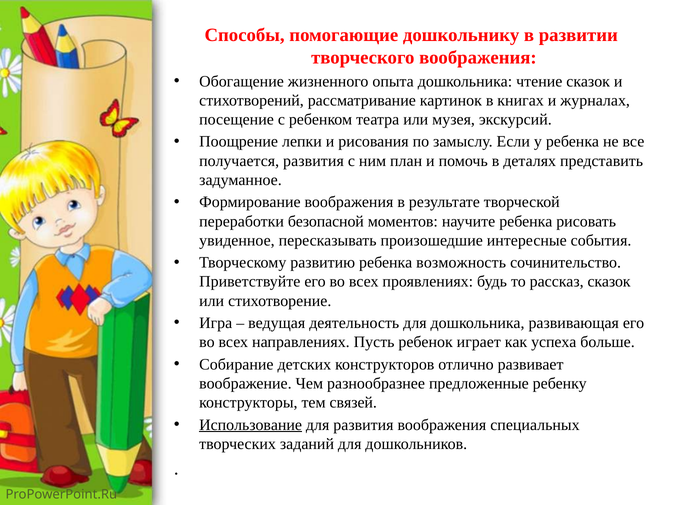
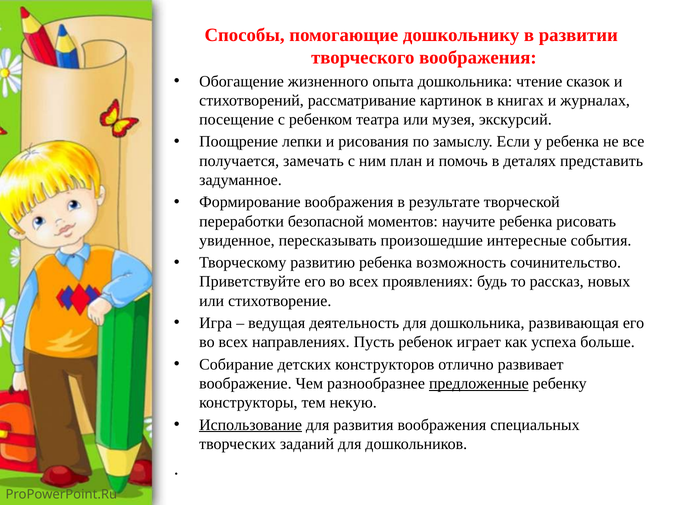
получается развития: развития -> замечать (313, 161)
рассказ сказок: сказок -> новых (609, 282)
предложенные underline: none -> present (479, 384)
связей: связей -> некую (353, 403)
